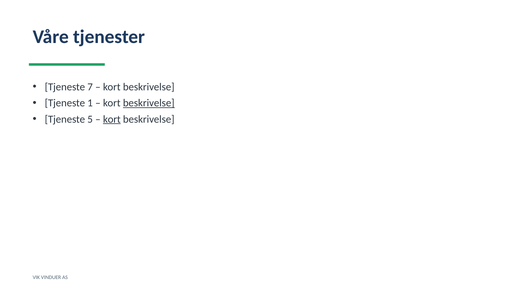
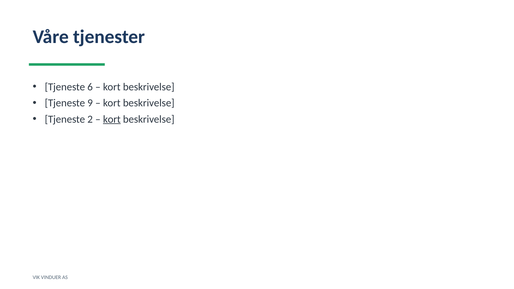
7: 7 -> 6 (90, 87)
1: 1 -> 9 (90, 103)
beskrivelse underline: present -> none (149, 103)
5: 5 -> 2 (90, 119)
